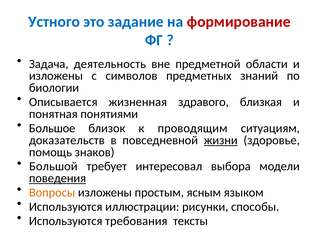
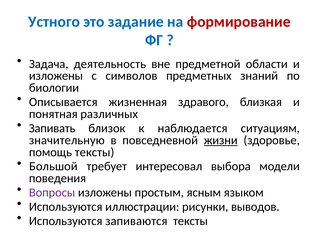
понятиями: понятиями -> различных (109, 114)
Большое: Большое -> Запивать (52, 128)
проводящим: проводящим -> наблюдается (193, 128)
доказательств: доказательств -> значительную (67, 140)
помощь знаков: знаков -> тексты (95, 152)
поведения underline: present -> none (57, 178)
Вопросы colour: orange -> purple (52, 192)
способы: способы -> выводов (255, 206)
требования: требования -> запиваются (136, 220)
